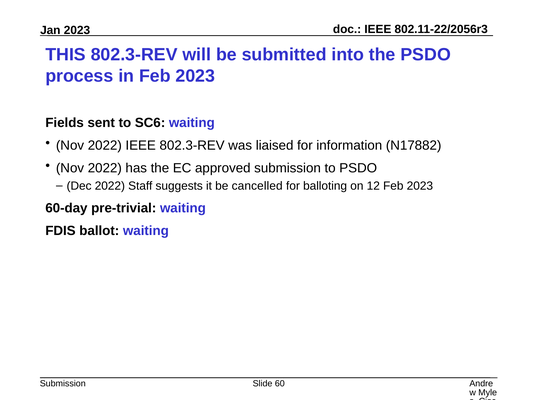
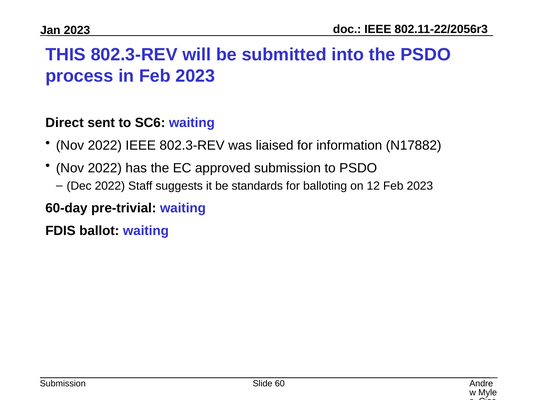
Fields: Fields -> Direct (65, 123)
cancelled: cancelled -> standards (257, 186)
